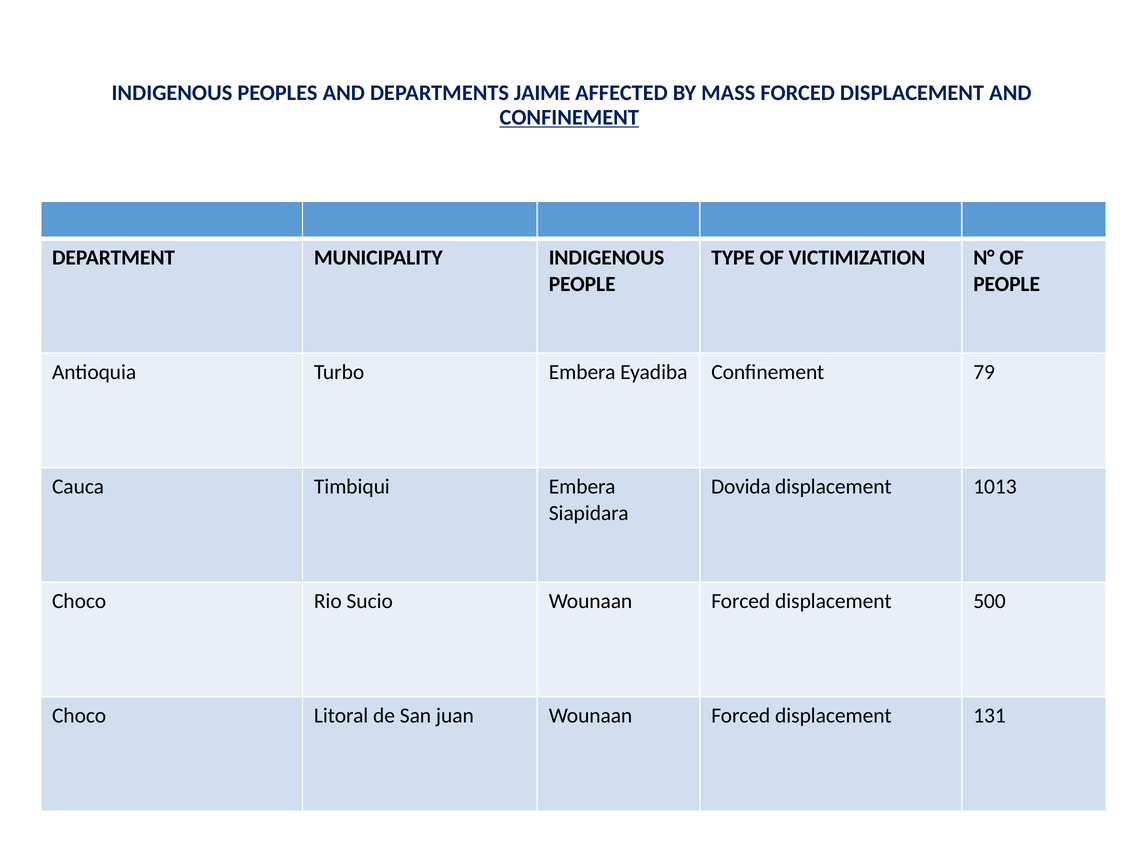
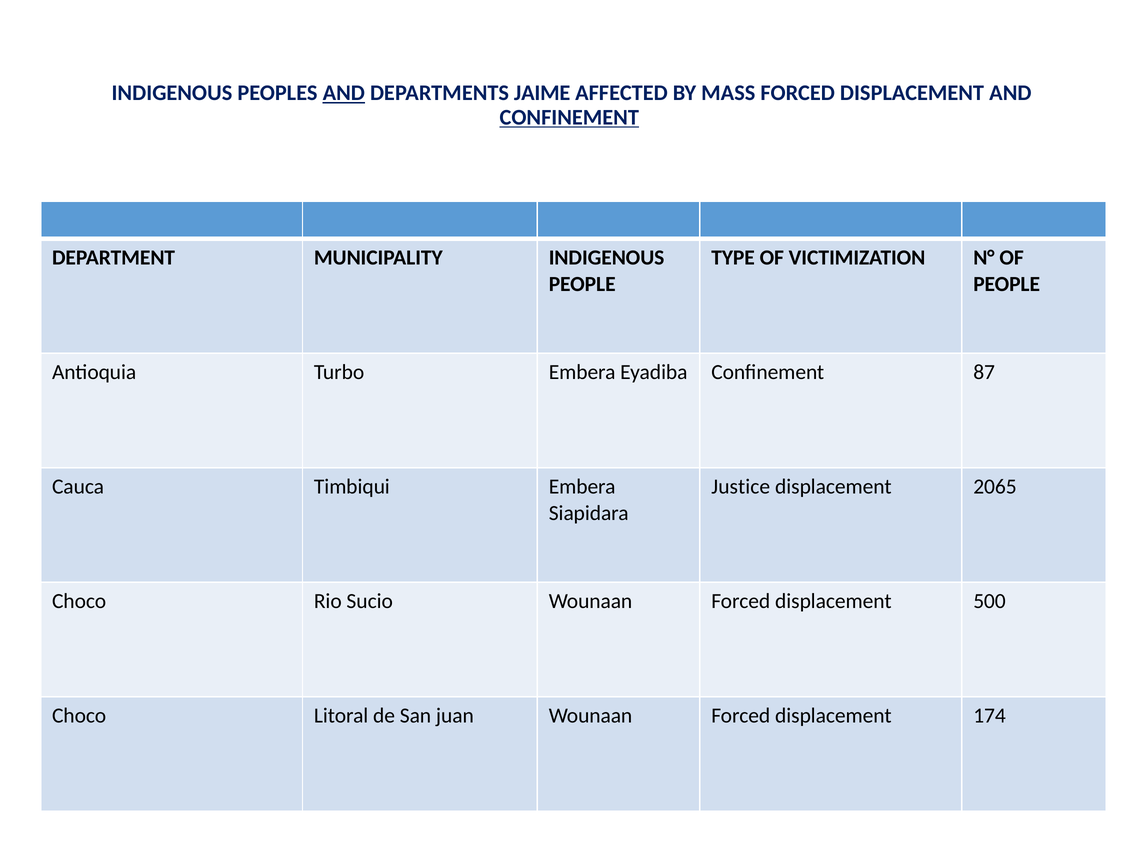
AND underline: none -> present (344, 93)
79: 79 -> 87 (984, 372)
Dovida: Dovida -> Justice (741, 487)
1013: 1013 -> 2065 (995, 487)
131: 131 -> 174 (990, 716)
